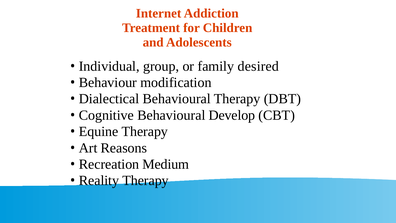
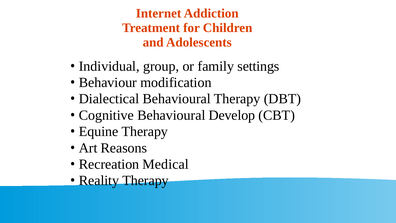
desired: desired -> settings (258, 66)
Medium: Medium -> Medical (166, 164)
